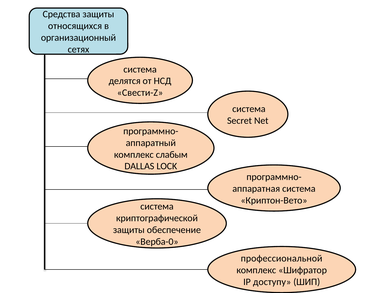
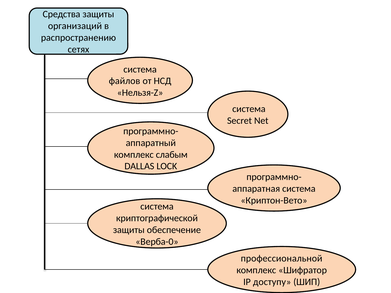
относящихся: относящихся -> организаций (75, 26)
организационный: организационный -> распространению (78, 38)
делятся: делятся -> файлов (125, 81)
Свести-Z: Свести-Z -> Нельзя-Z (140, 93)
